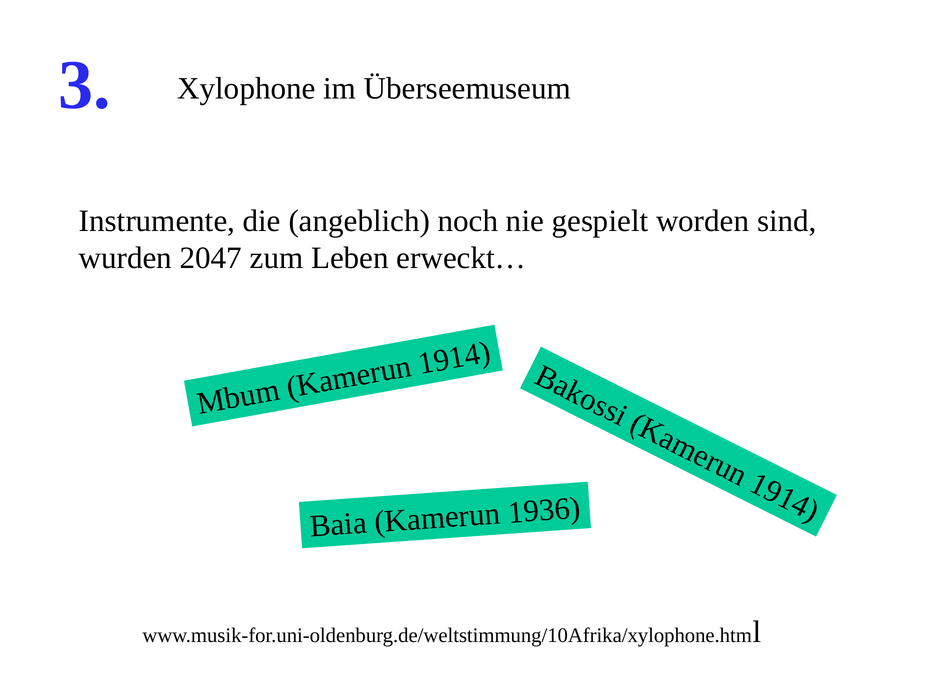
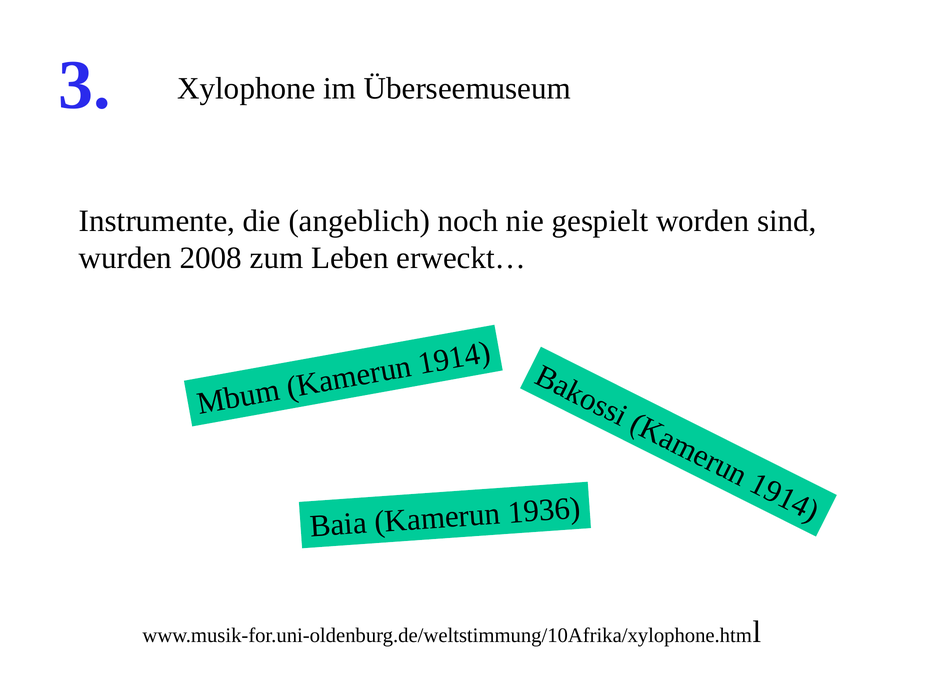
2047: 2047 -> 2008 (211, 258)
